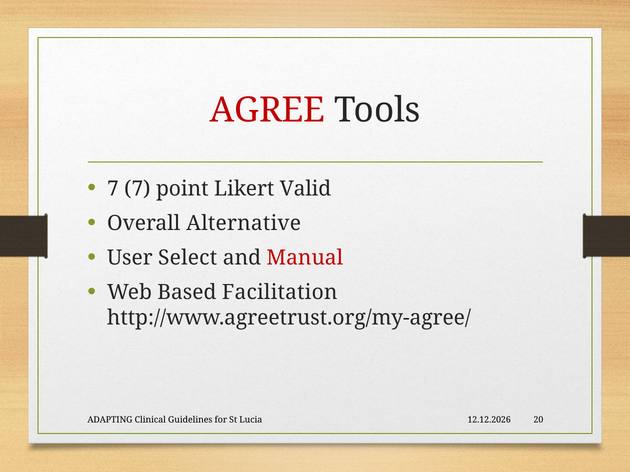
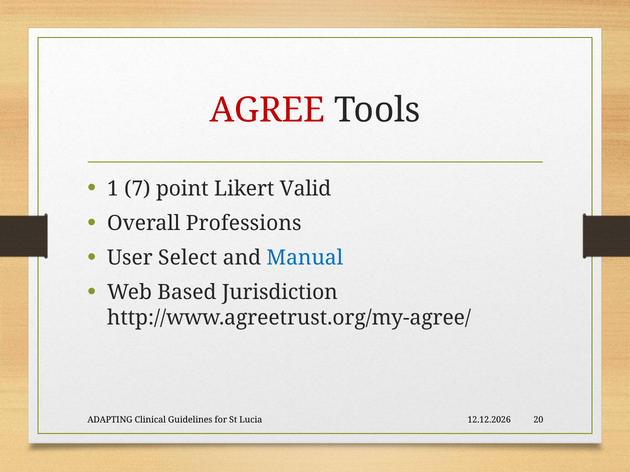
7: 7 -> 1 (113, 189)
Alternative: Alternative -> Professions (244, 223)
Manual colour: red -> blue (305, 258)
Facilitation: Facilitation -> Jurisdiction (280, 293)
